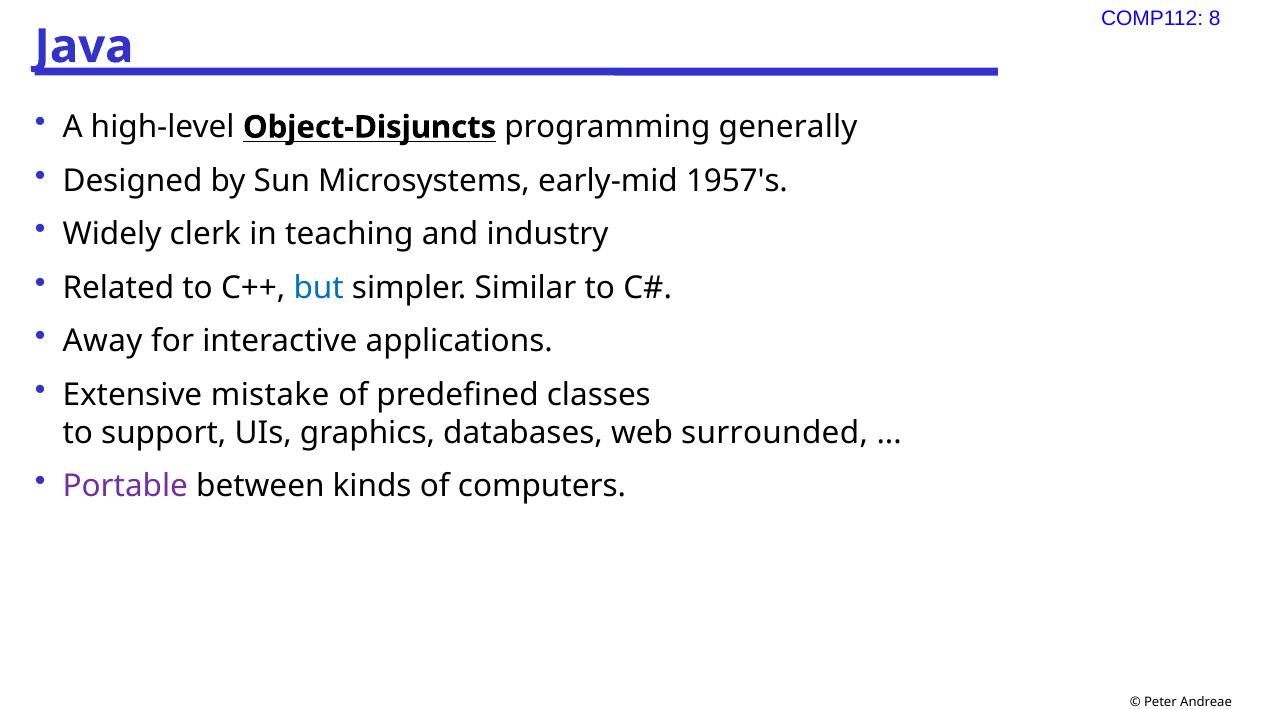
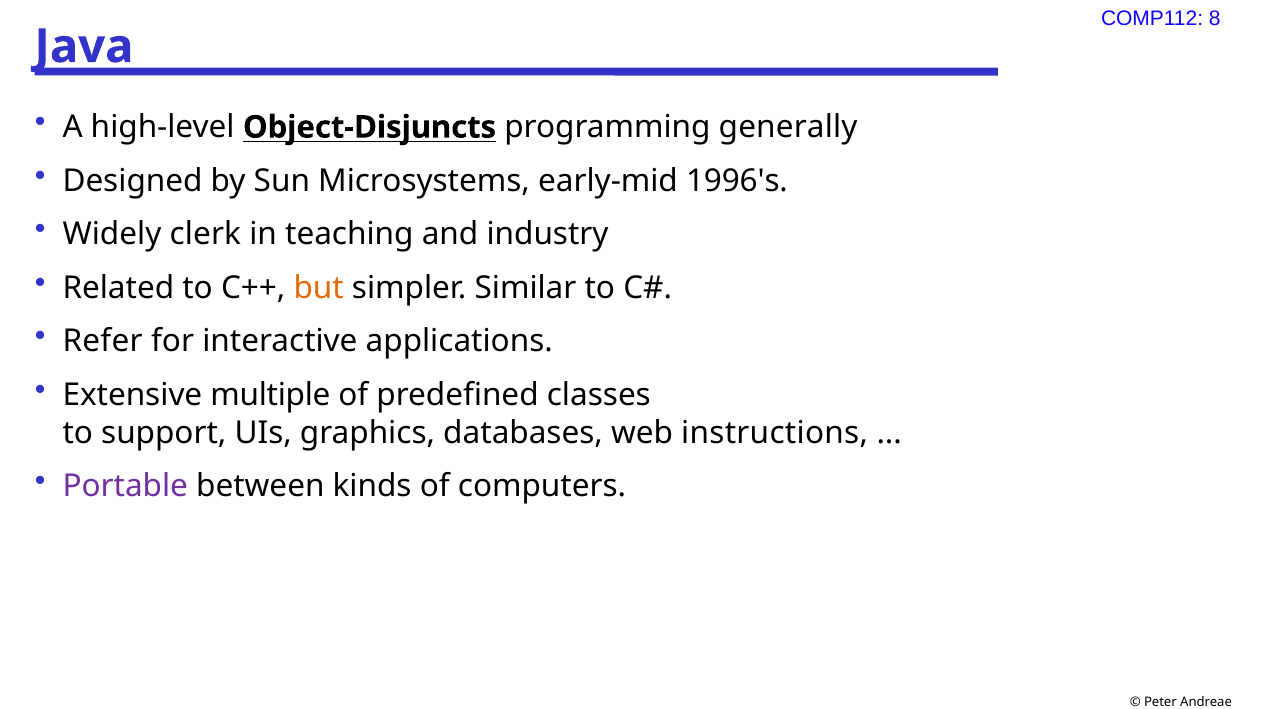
1957's: 1957's -> 1996's (737, 181)
but colour: blue -> orange (319, 288)
Away: Away -> Refer (103, 342)
mistake: mistake -> multiple (270, 395)
surrounded: surrounded -> instructions (775, 433)
